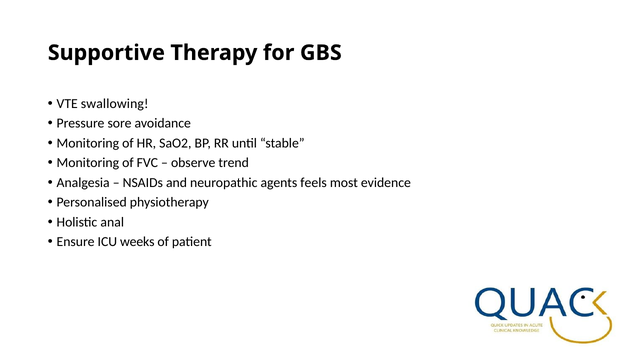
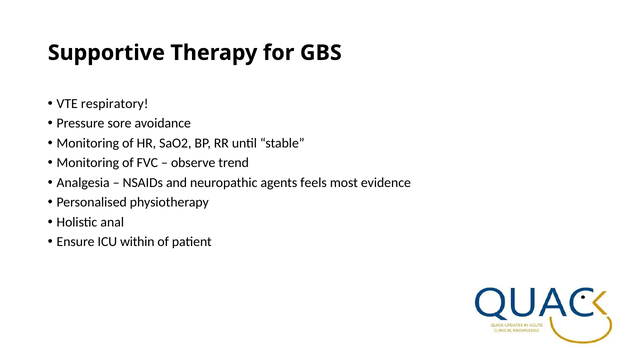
swallowing: swallowing -> respiratory (115, 104)
weeks: weeks -> within (137, 242)
